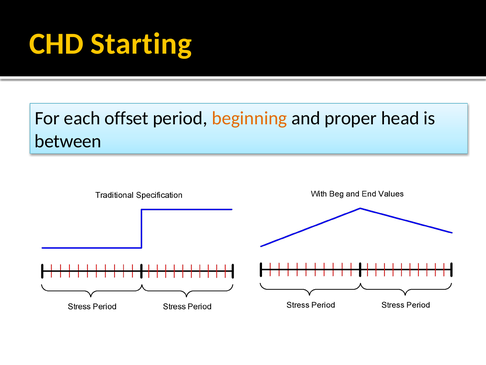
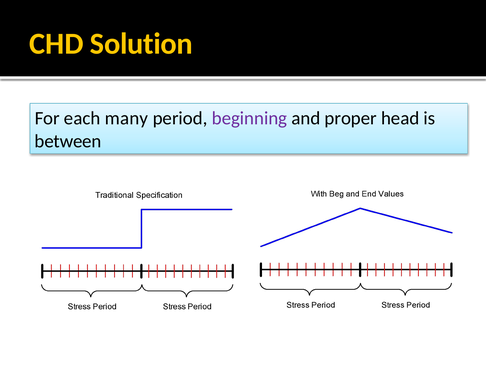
Starting: Starting -> Solution (141, 44)
offset: offset -> many (126, 118)
beginning colour: orange -> purple (249, 118)
